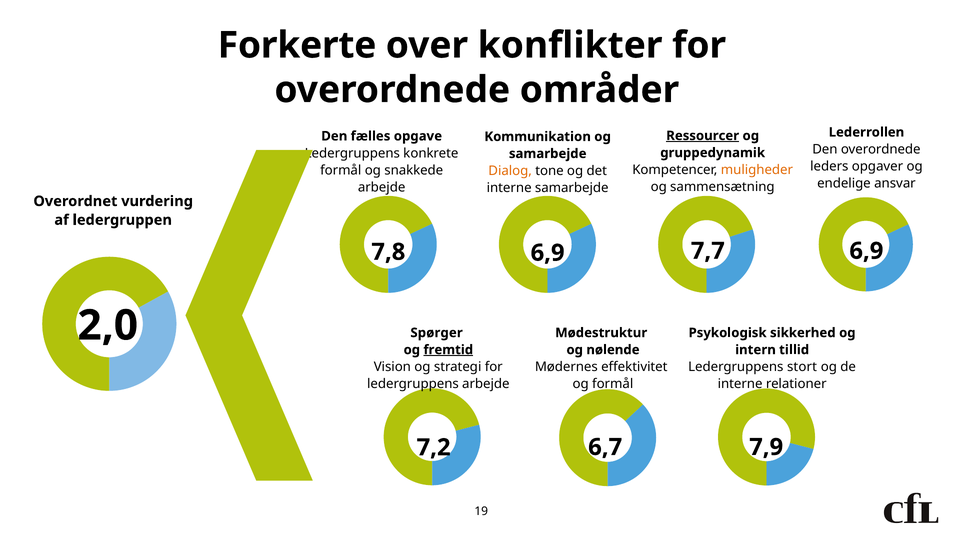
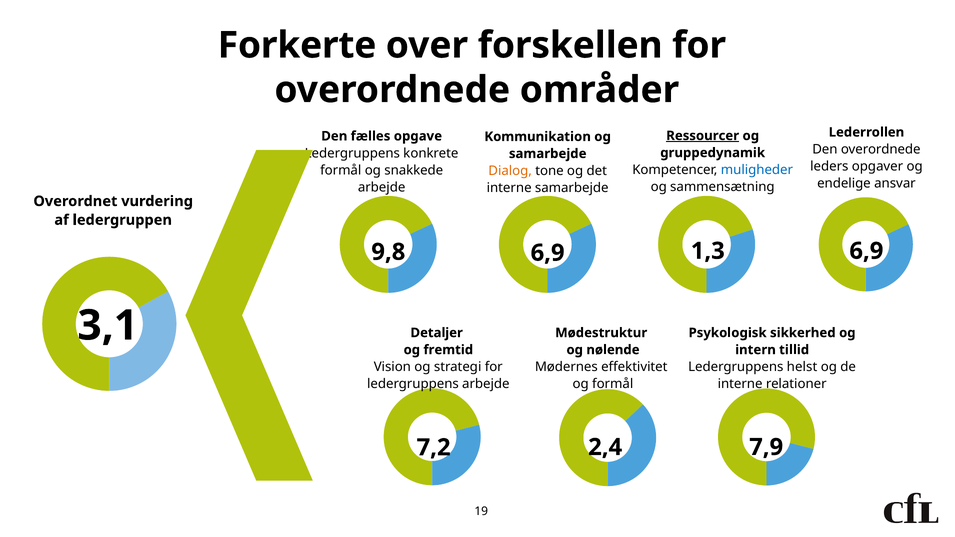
konflikter: konflikter -> forskellen (570, 45)
muligheder colour: orange -> blue (757, 170)
7,8: 7,8 -> 9,8 (388, 252)
7,7: 7,7 -> 1,3 (708, 251)
2,0: 2,0 -> 3,1 (108, 326)
Spørger: Spørger -> Detaljer (437, 333)
fremtid underline: present -> none (448, 350)
stort: stort -> helst (802, 367)
6,7: 6,7 -> 2,4 (605, 447)
